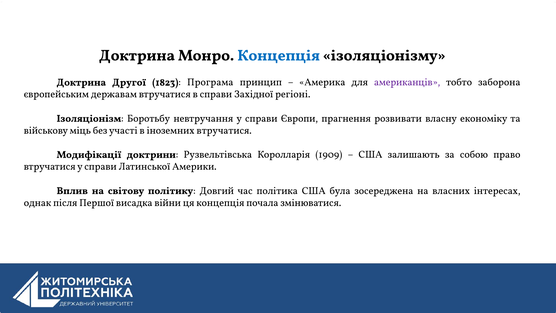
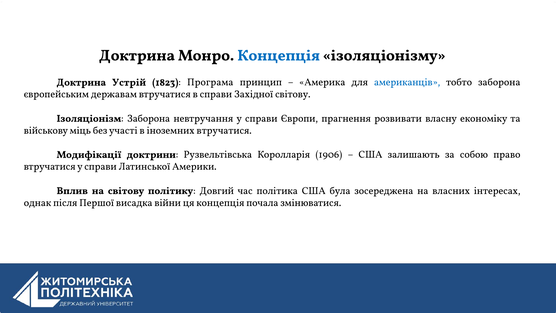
Другої: Другої -> Устрій (129, 82)
американців colour: purple -> blue (407, 82)
Західної регіоні: регіоні -> світову (293, 94)
Боротьбу: Боротьбу -> Заборона (149, 118)
1909: 1909 -> 1906 (329, 154)
